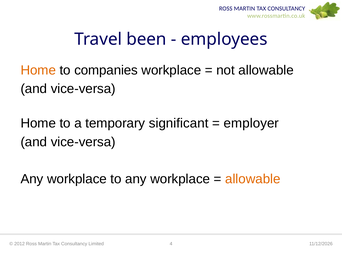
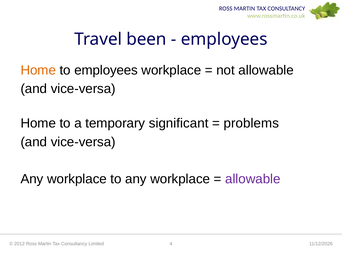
to companies: companies -> employees (106, 70)
employer: employer -> problems (251, 124)
allowable colour: orange -> purple (253, 179)
